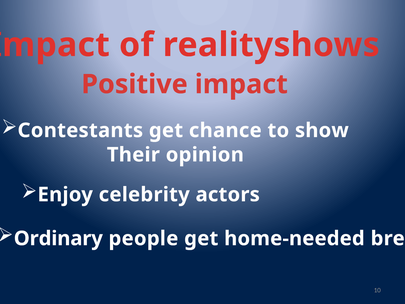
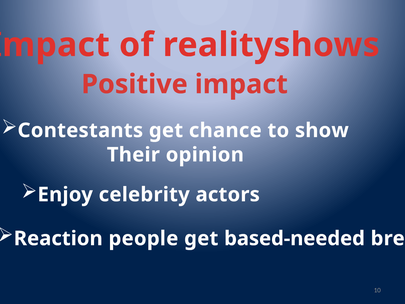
Ordinary: Ordinary -> Reaction (58, 238)
home-needed: home-needed -> based-needed (295, 238)
